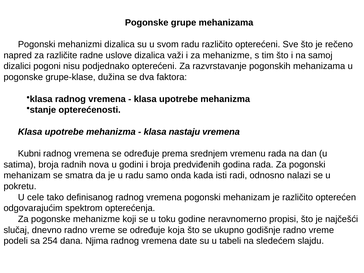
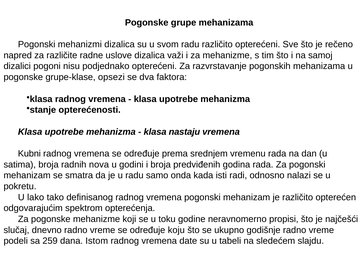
dužina: dužina -> opsezi (111, 77)
cele: cele -> lako (36, 197)
koja: koja -> koju (176, 230)
254: 254 -> 259 (50, 241)
Njima: Njima -> Istom (97, 241)
